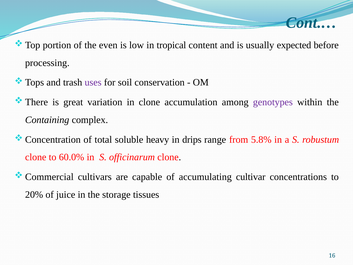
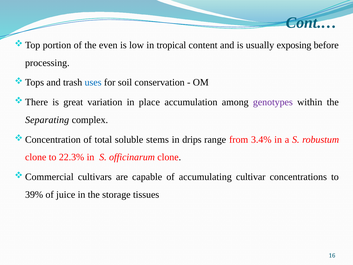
expected: expected -> exposing (294, 45)
uses colour: purple -> blue (93, 82)
in clone: clone -> place (149, 102)
Containing: Containing -> Separating (47, 120)
heavy: heavy -> stems (158, 139)
5.8%: 5.8% -> 3.4% (261, 139)
60.0%: 60.0% -> 22.3% (72, 157)
20%: 20% -> 39% (34, 194)
